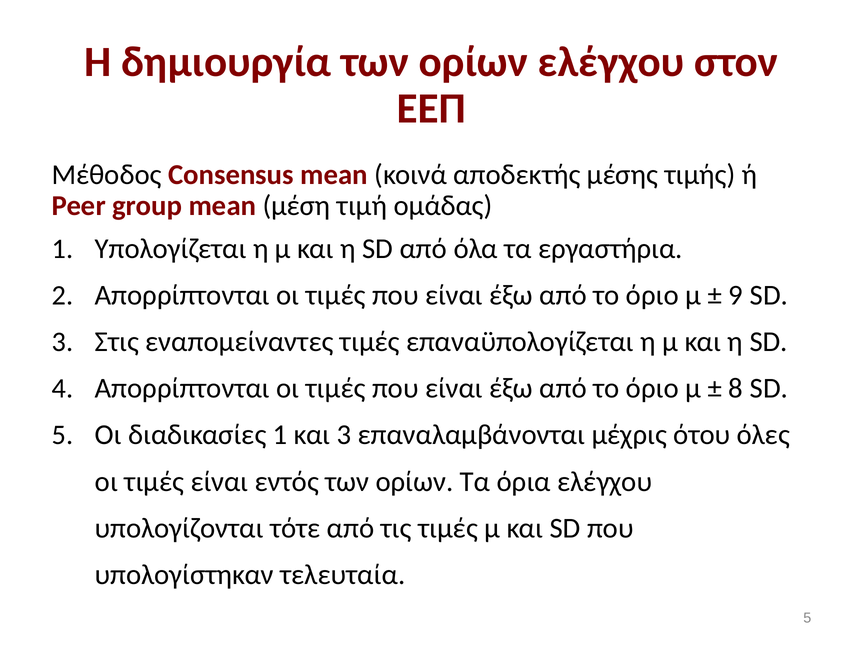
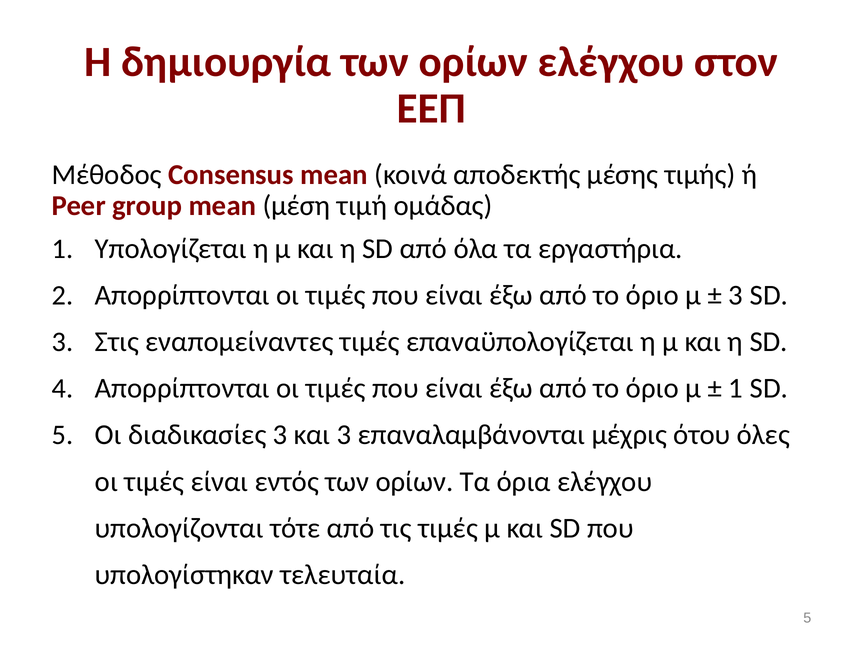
9: 9 -> 3 (736, 295)
8: 8 -> 1 (736, 389)
διαδικασίες 1: 1 -> 3 (280, 435)
